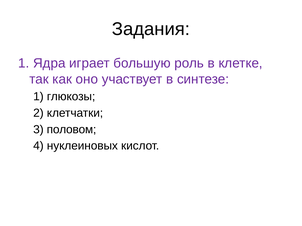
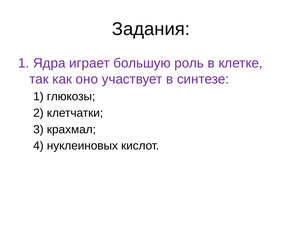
половом: половом -> крахмал (71, 130)
